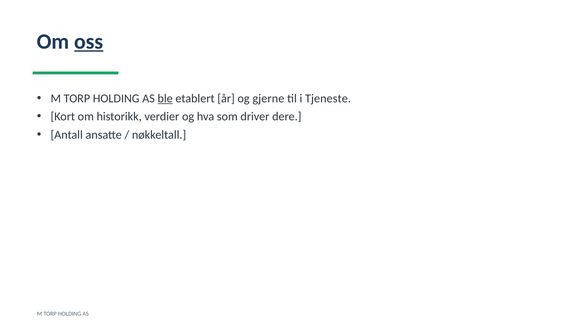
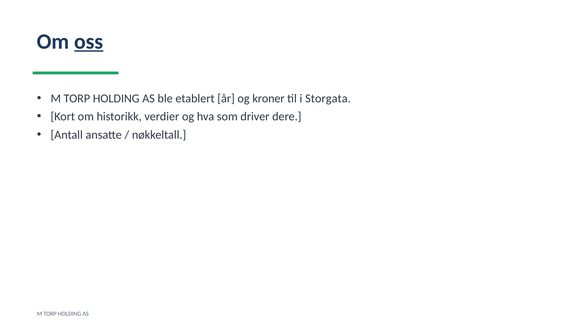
ble underline: present -> none (165, 98)
gjerne: gjerne -> kroner (268, 98)
Tjeneste: Tjeneste -> Storgata (328, 98)
